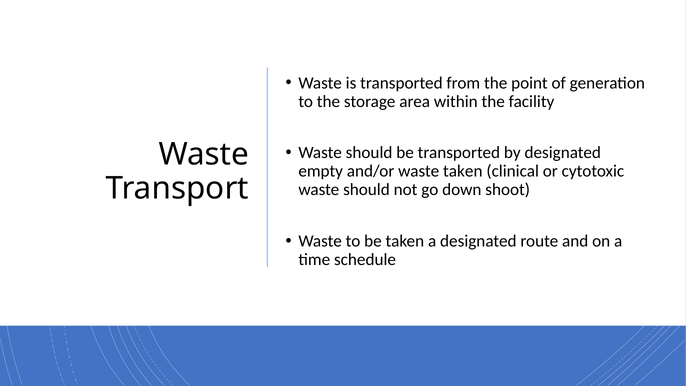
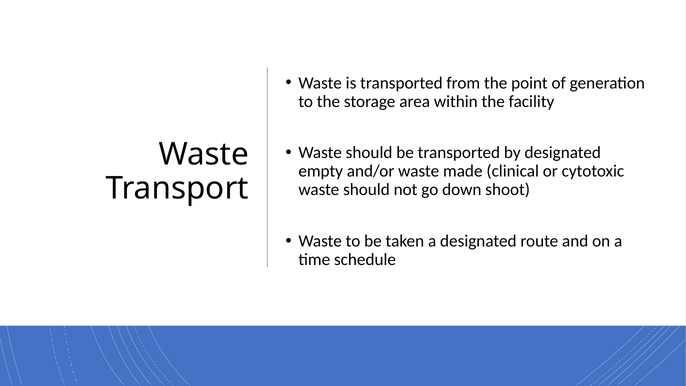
waste taken: taken -> made (463, 171)
